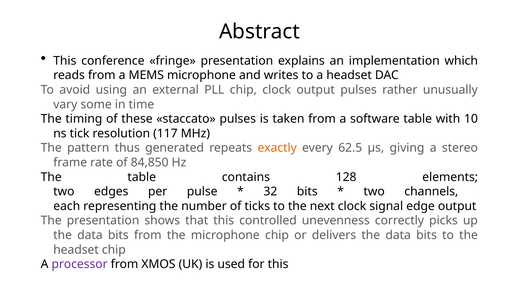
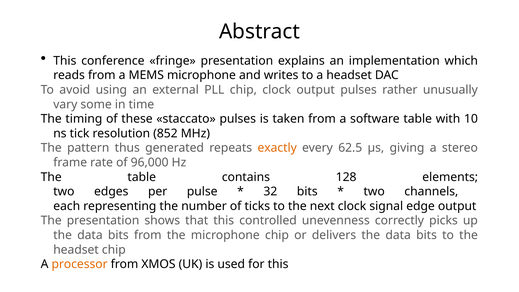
117: 117 -> 852 (165, 133)
84,850: 84,850 -> 96,000 (150, 162)
processor colour: purple -> orange (80, 264)
